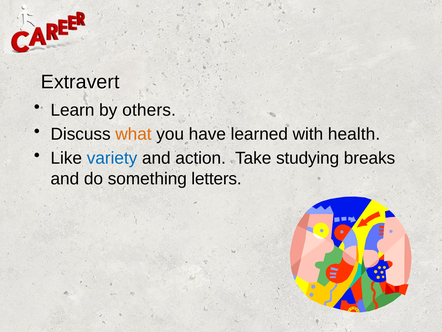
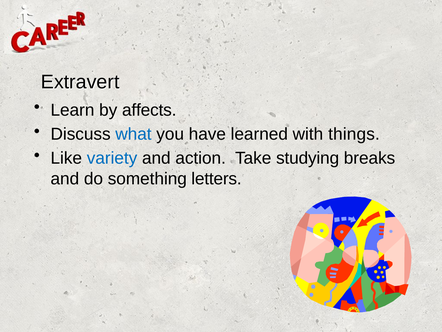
others: others -> affects (149, 110)
what colour: orange -> blue (133, 134)
health: health -> things (354, 134)
